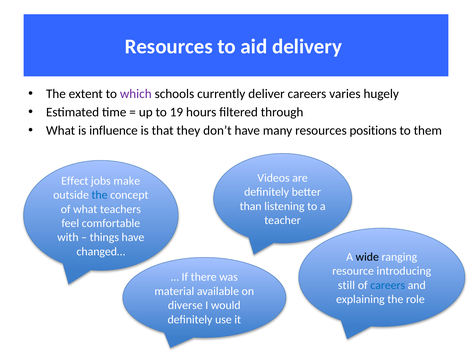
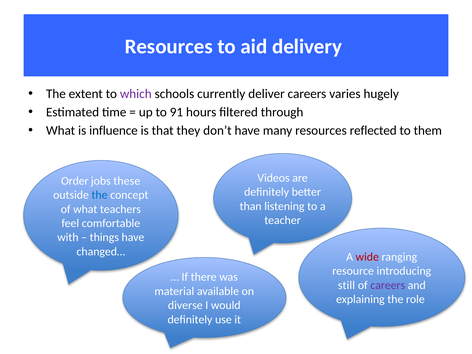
19: 19 -> 91 (176, 112)
positions: positions -> reflected (373, 131)
Effect: Effect -> Order (75, 181)
make: make -> these (127, 181)
wide colour: black -> red (367, 257)
careers colour: blue -> purple (388, 285)
